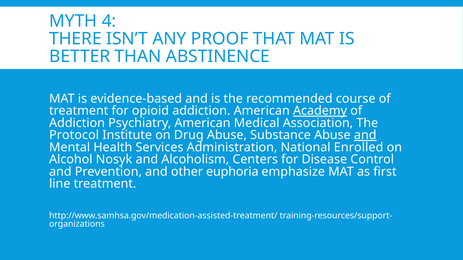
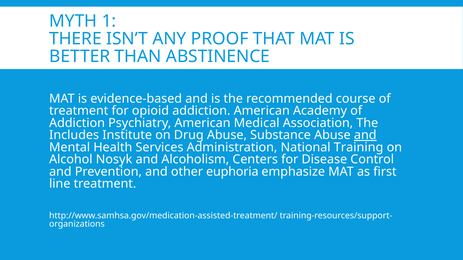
4: 4 -> 1 (109, 21)
Academy underline: present -> none (320, 111)
Protocol: Protocol -> Includes (74, 135)
Enrolled: Enrolled -> Training (359, 148)
